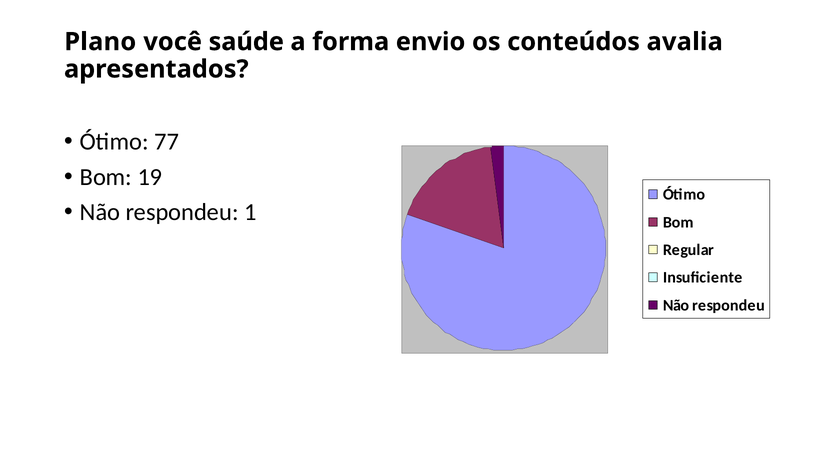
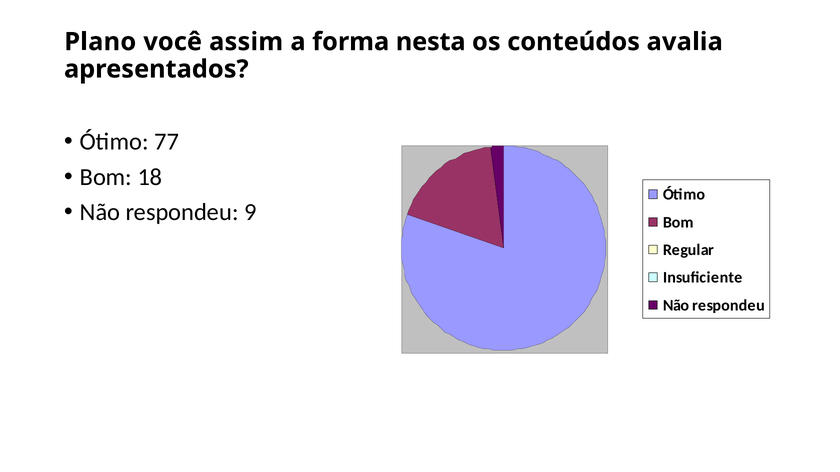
saúde: saúde -> assim (246, 42)
envio: envio -> nesta (431, 42)
19: 19 -> 18 (150, 177)
1: 1 -> 9 (250, 212)
